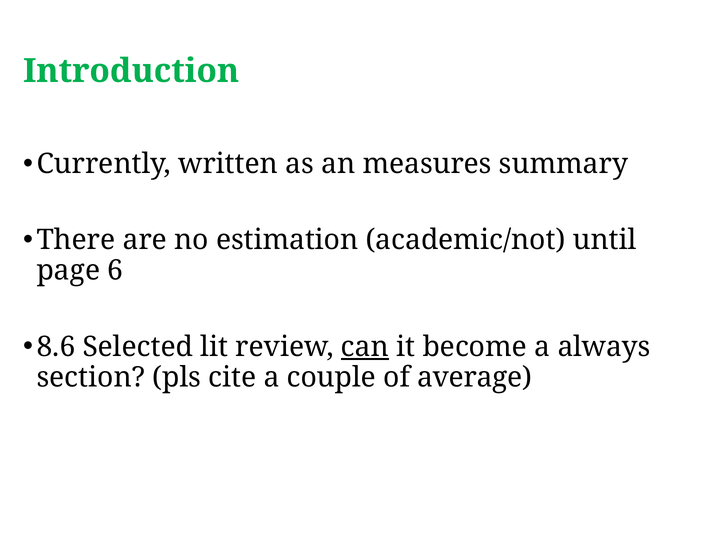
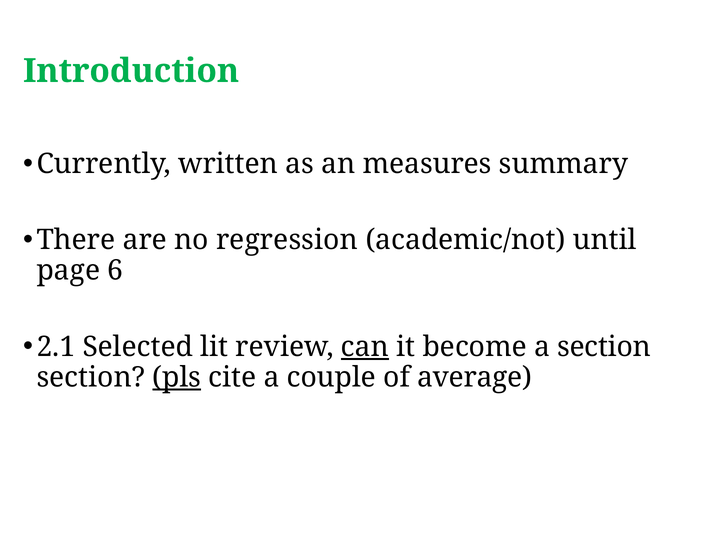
estimation: estimation -> regression (287, 240)
8.6: 8.6 -> 2.1 (56, 347)
a always: always -> section (604, 347)
pls underline: none -> present (177, 377)
